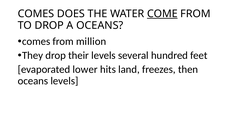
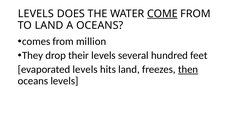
COMES: COMES -> LEVELS (36, 14)
TO DROP: DROP -> LAND (49, 25)
evaporated lower: lower -> levels (85, 69)
then underline: none -> present (188, 69)
